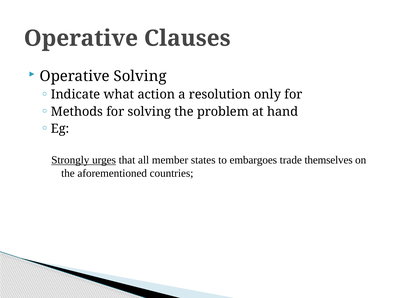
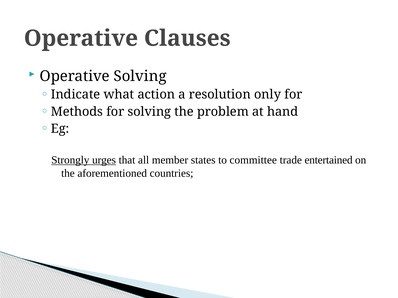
embargoes: embargoes -> committee (253, 160)
themselves: themselves -> entertained (329, 160)
